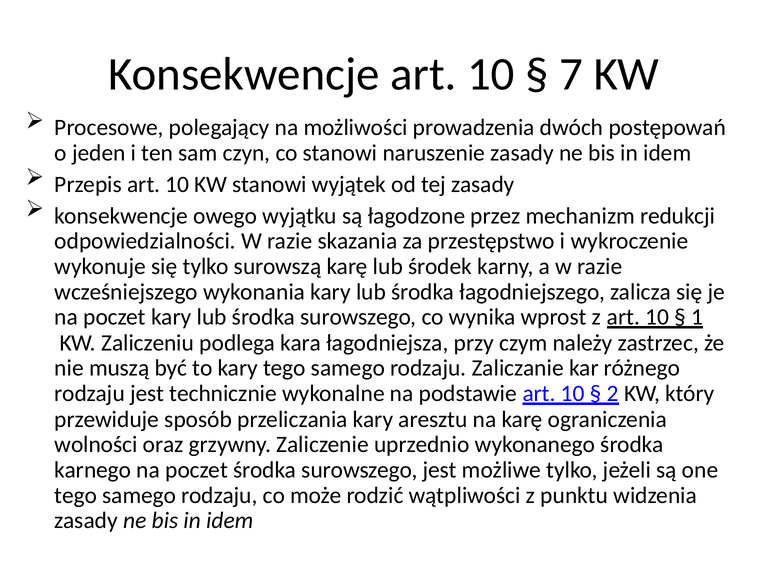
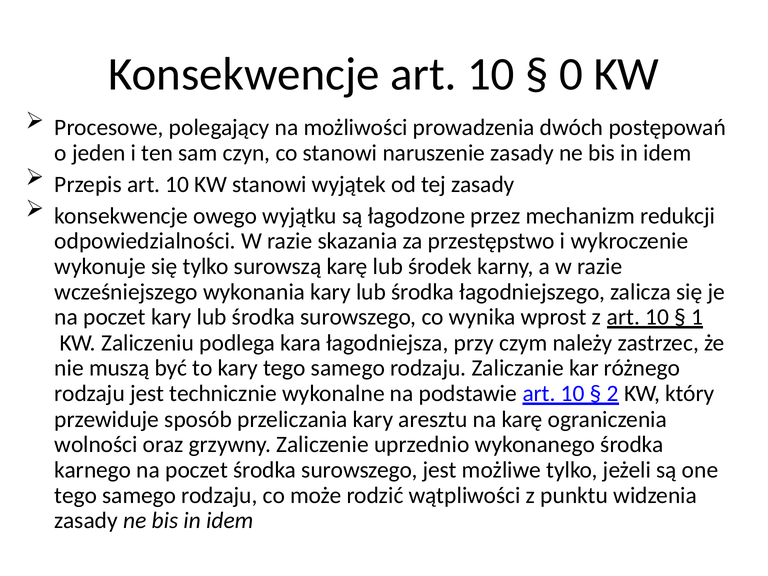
7: 7 -> 0 (571, 74)
